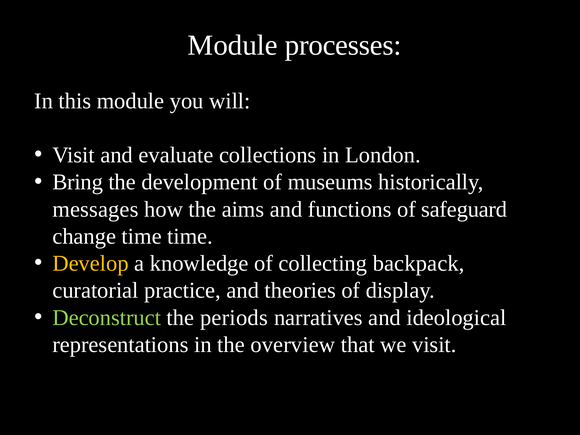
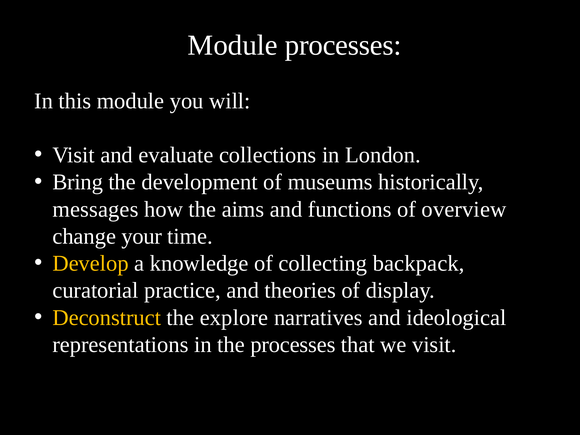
safeguard: safeguard -> overview (464, 209)
change time: time -> your (142, 236)
Deconstruct colour: light green -> yellow (107, 318)
periods: periods -> explore (234, 318)
the overview: overview -> processes (293, 345)
